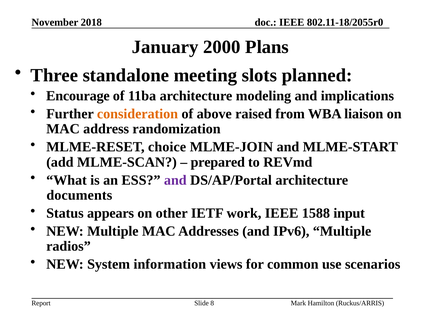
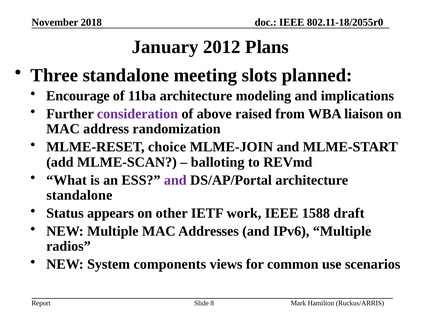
2000: 2000 -> 2012 (222, 47)
consideration colour: orange -> purple (138, 114)
prepared: prepared -> balloting (218, 162)
documents: documents -> standalone (79, 195)
input: input -> draft (349, 213)
information: information -> components (170, 264)
